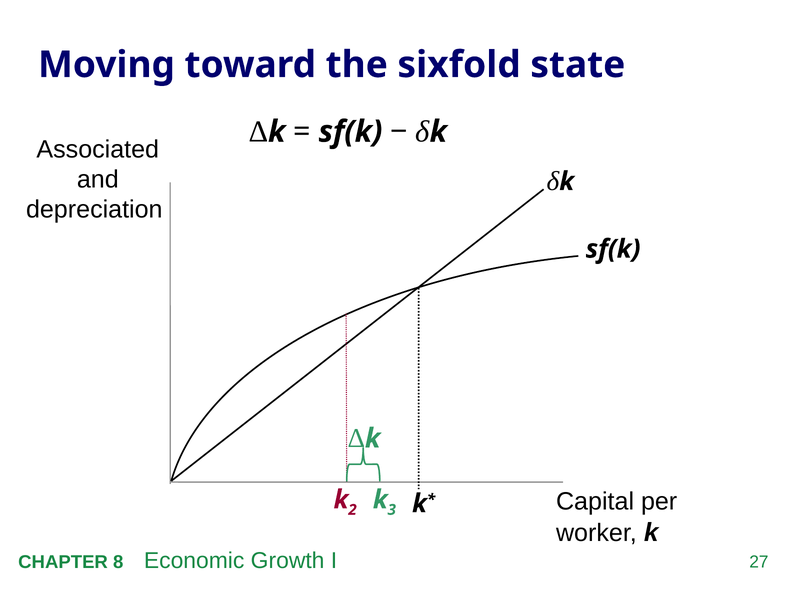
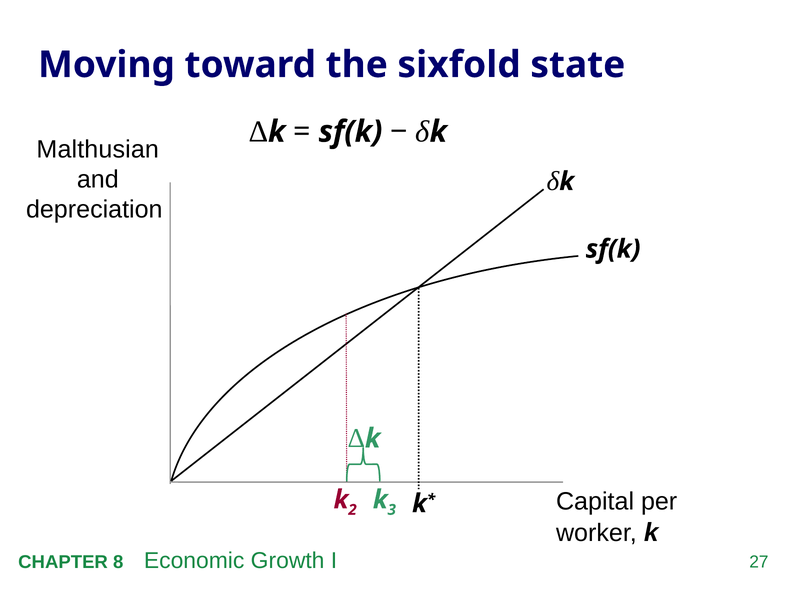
Associated: Associated -> Malthusian (98, 149)
